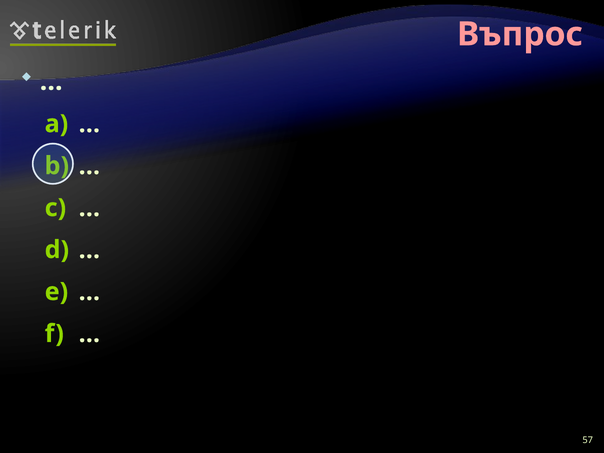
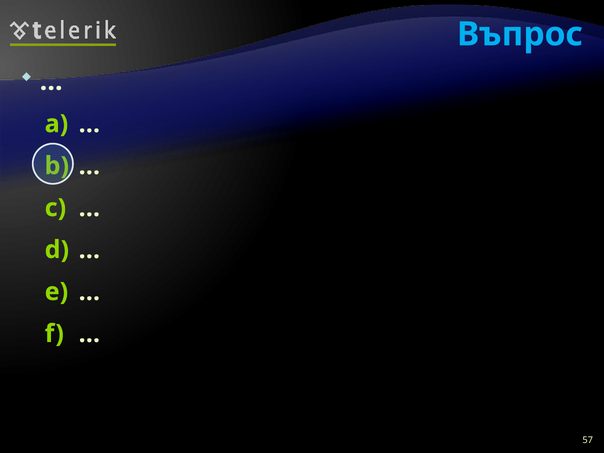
Въпрос colour: pink -> light blue (520, 34)
